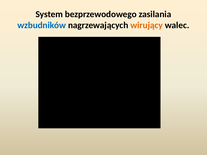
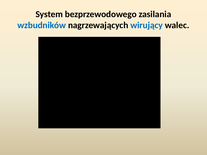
wirujący colour: orange -> blue (147, 25)
